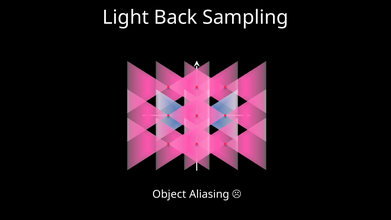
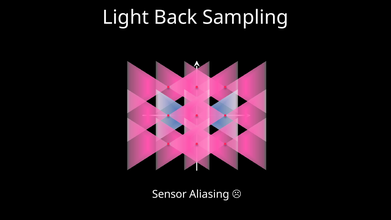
Object: Object -> Sensor (169, 194)
